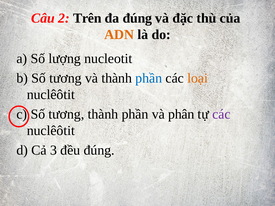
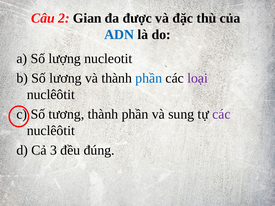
Trên: Trên -> Gian (87, 18)
đa đúng: đúng -> được (137, 18)
ADN colour: orange -> blue (119, 35)
b Số tương: tương -> lương (65, 78)
loại colour: orange -> purple (198, 78)
phân: phân -> sung (181, 114)
